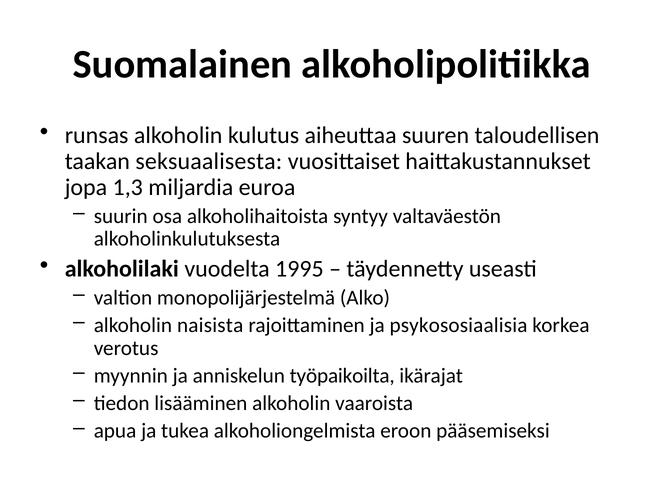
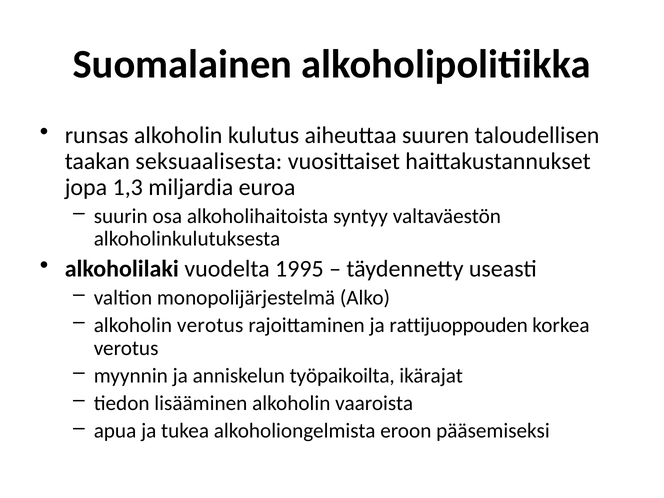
alkoholin naisista: naisista -> verotus (210, 325)
psykososiaalisia: psykososiaalisia -> rattijuoppouden (459, 325)
